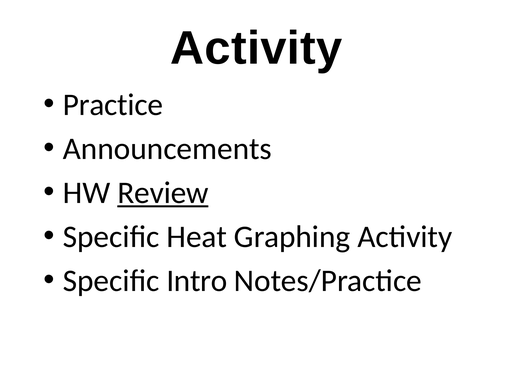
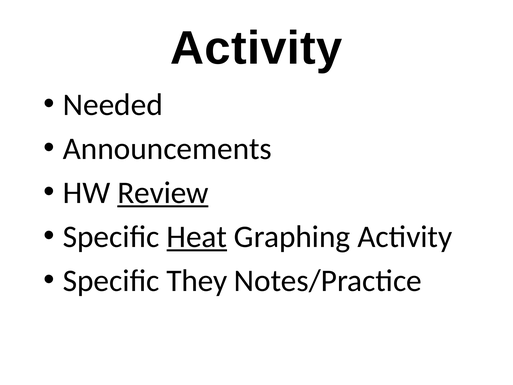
Practice: Practice -> Needed (113, 105)
Heat underline: none -> present (197, 237)
Intro: Intro -> They (197, 281)
